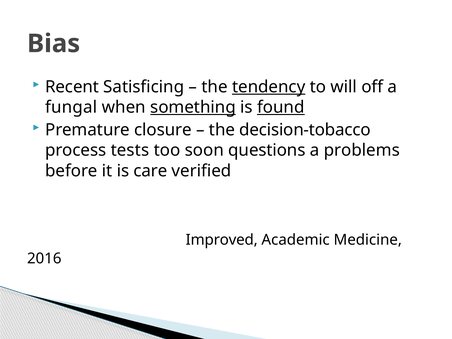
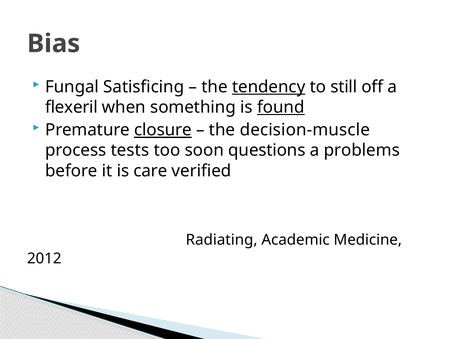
Recent: Recent -> Fungal (72, 87)
will: will -> still (344, 87)
fungal: fungal -> flexeril (71, 107)
something underline: present -> none (193, 107)
closure underline: none -> present (163, 130)
decision-tobacco: decision-tobacco -> decision-muscle (305, 130)
Improved: Improved -> Radiating (222, 240)
2016: 2016 -> 2012 (44, 258)
